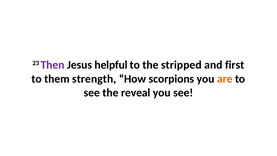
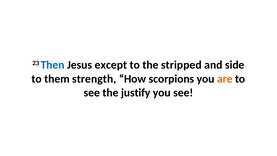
Then colour: purple -> blue (53, 65)
helpful: helpful -> except (111, 65)
first: first -> side (235, 65)
reveal: reveal -> justify (136, 93)
